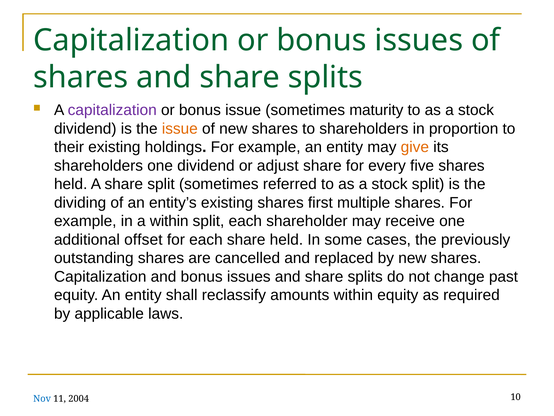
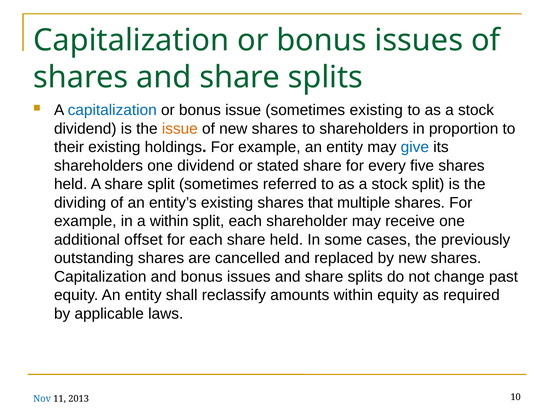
capitalization colour: purple -> blue (112, 110)
sometimes maturity: maturity -> existing (376, 110)
give colour: orange -> blue (415, 147)
adjust: adjust -> stated (278, 165)
first: first -> that (320, 202)
2004: 2004 -> 2013 (79, 398)
